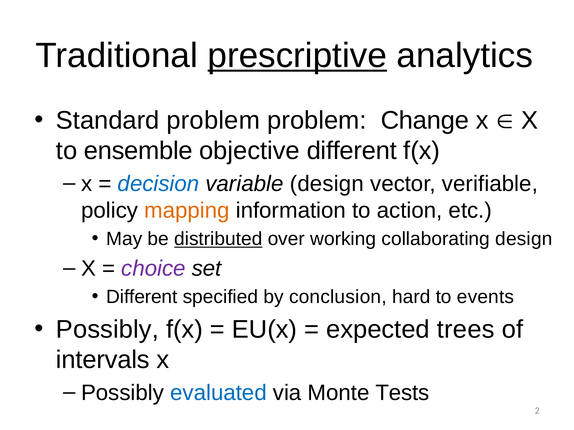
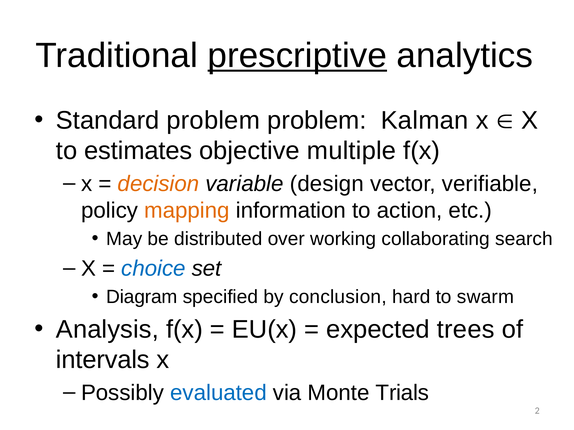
Change: Change -> Kalman (425, 120)
ensemble: ensemble -> estimates (138, 151)
objective different: different -> multiple (351, 151)
decision colour: blue -> orange (158, 184)
distributed underline: present -> none (218, 239)
collaborating design: design -> search (524, 239)
choice colour: purple -> blue (153, 269)
Different: Different -> Diagram (142, 297)
events: events -> swarm (486, 297)
Possibly: Possibly -> Analysis (107, 330)
Tests: Tests -> Trials (402, 393)
